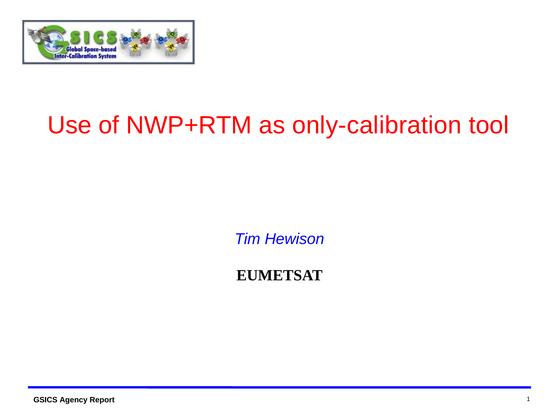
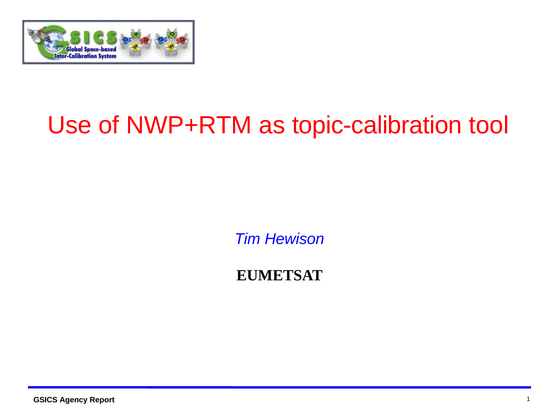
only-calibration: only-calibration -> topic-calibration (377, 125)
